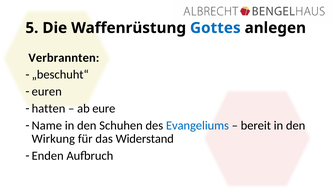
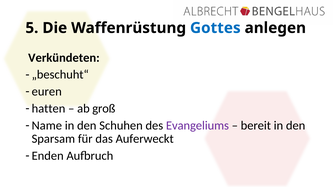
Verbrannten: Verbrannten -> Verkündeten (64, 58)
eure: eure -> groß (104, 109)
Evangeliums colour: blue -> purple (197, 126)
Wirkung: Wirkung -> Sparsam (53, 139)
Widerstand: Widerstand -> Auferweckt (145, 139)
